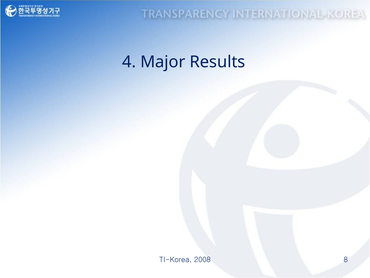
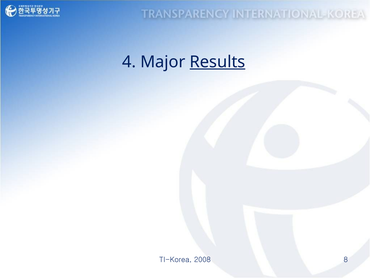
Results underline: none -> present (218, 62)
